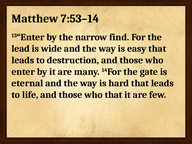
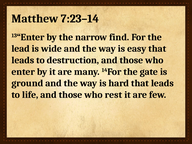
7:53–14: 7:53–14 -> 7:23–14 (80, 19)
eternal: eternal -> ground (27, 83)
who that: that -> rest (113, 95)
